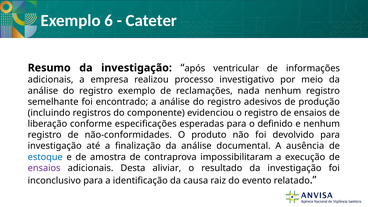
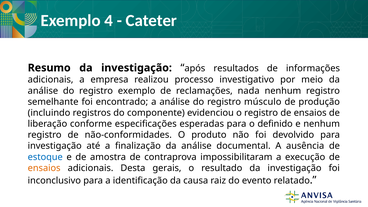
6: 6 -> 4 (109, 21)
ventricular: ventricular -> resultados (236, 68)
adesivos: adesivos -> músculo (263, 102)
ensaios colour: purple -> orange (44, 168)
aliviar: aliviar -> gerais (167, 168)
